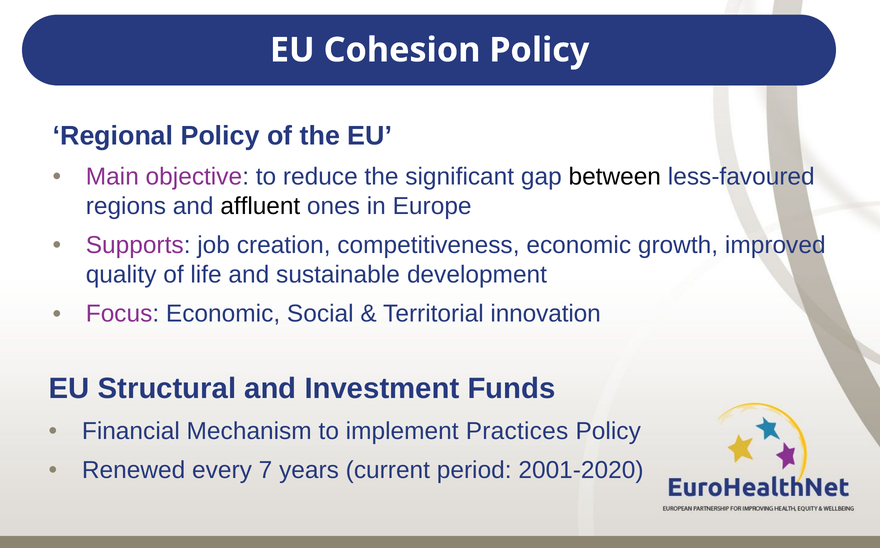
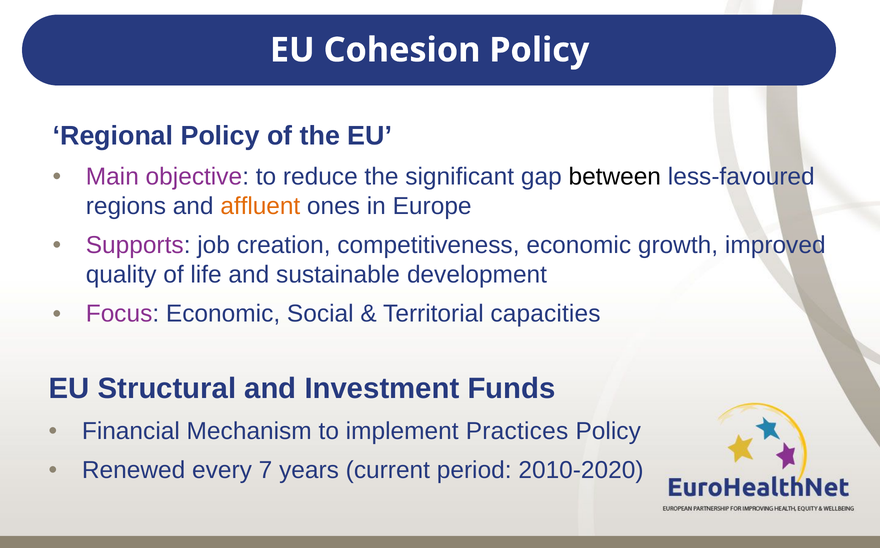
affluent colour: black -> orange (260, 206)
innovation: innovation -> capacities (545, 313)
2001-2020: 2001-2020 -> 2010-2020 (581, 470)
